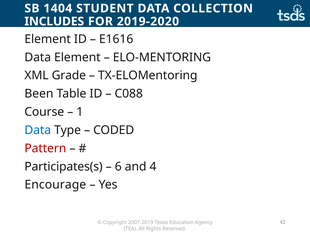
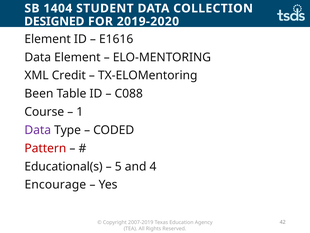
INCLUDES: INCLUDES -> DESIGNED (54, 21)
Grade: Grade -> Credit (69, 75)
Data colour: blue -> purple (38, 130)
Participates(s: Participates(s -> Educational(s (64, 166)
6: 6 -> 5 (118, 166)
